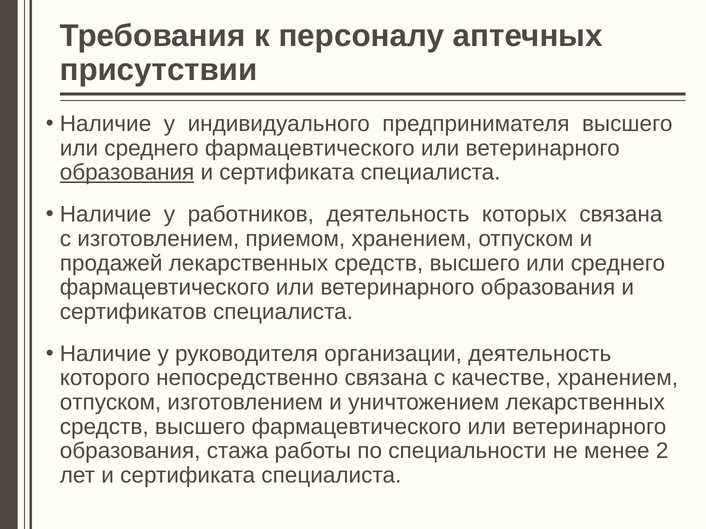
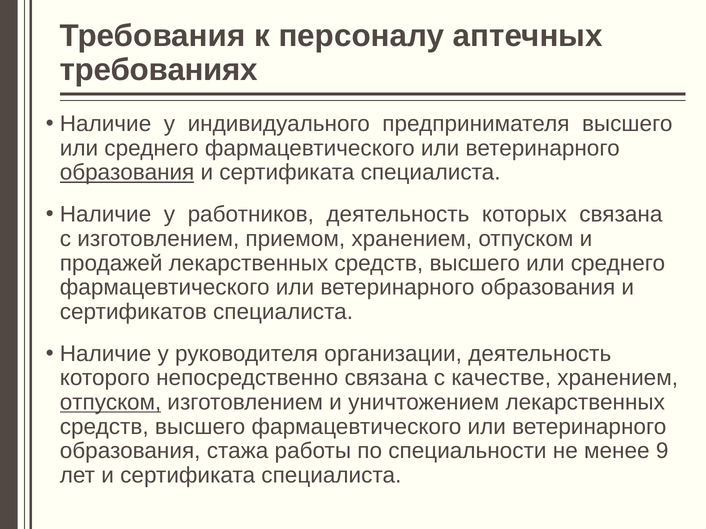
присутствии: присутствии -> требованиях (159, 70)
отпуском underline: none -> present (111, 403)
2: 2 -> 9 (662, 451)
